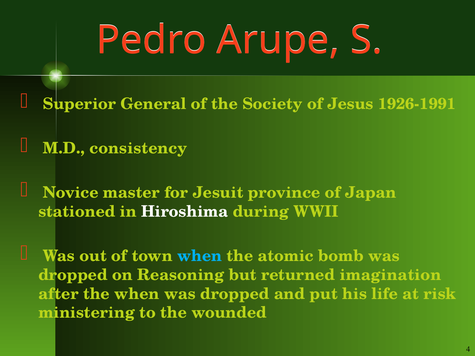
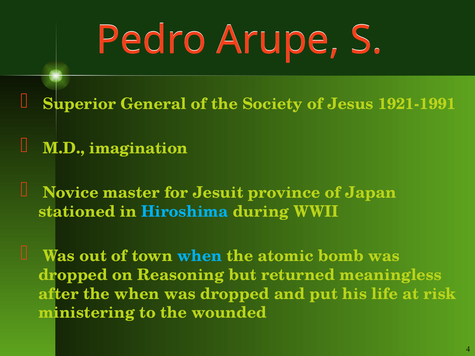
1926-1991: 1926-1991 -> 1921-1991 (417, 104)
consistency: consistency -> imagination (139, 148)
Hiroshima colour: white -> light blue (185, 212)
imagination: imagination -> meaningless (391, 275)
